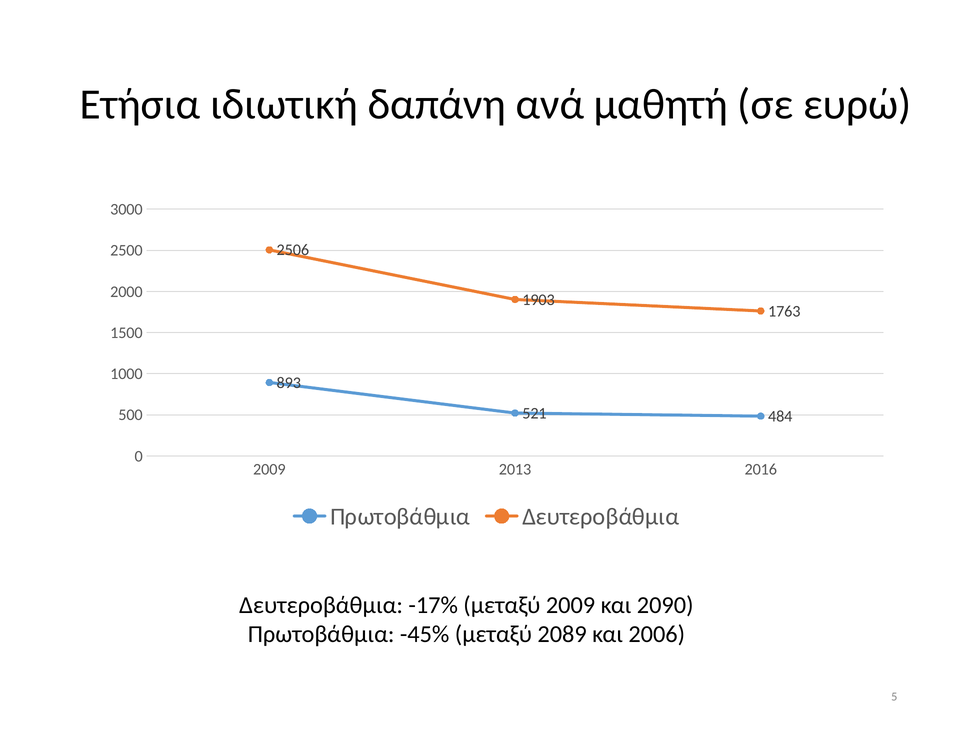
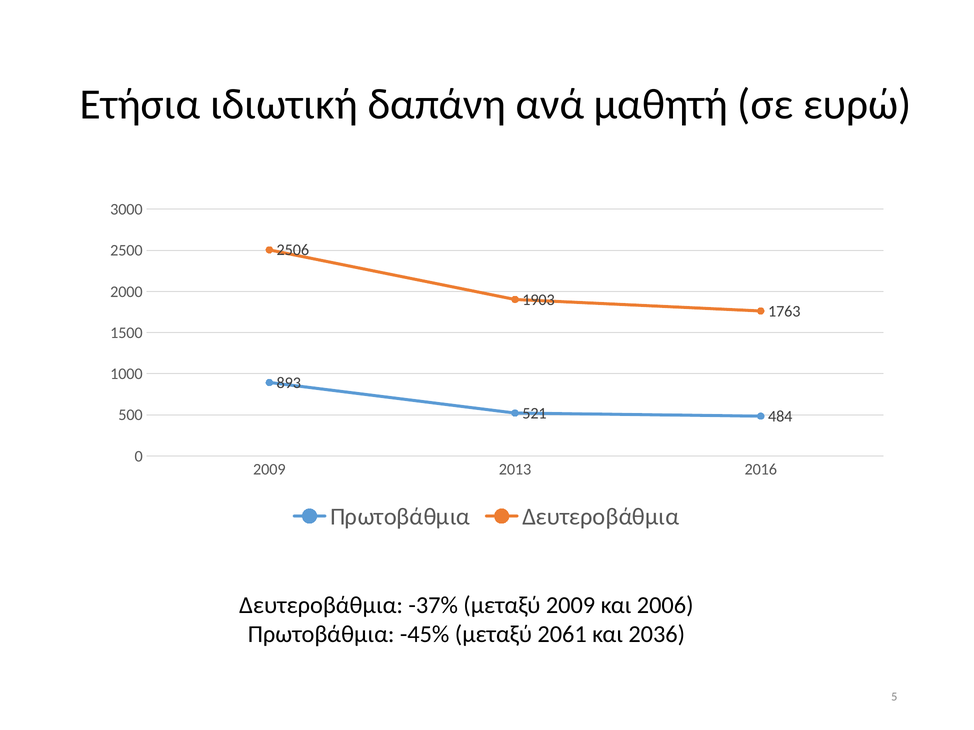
-17%: -17% -> -37% (433, 605)
2090: 2090 -> 2006 (665, 605)
2089: 2089 -> 2061 (562, 635)
2006: 2006 -> 2036 (657, 635)
